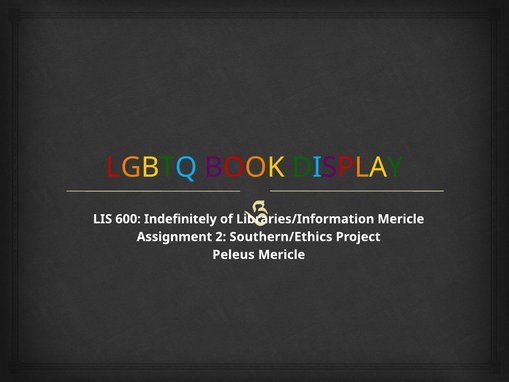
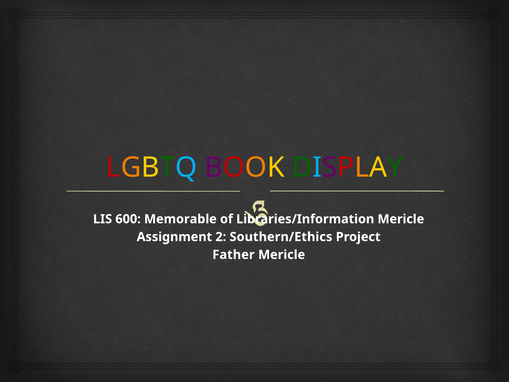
Indefinitely: Indefinitely -> Memorable (180, 219)
Peleus: Peleus -> Father (233, 255)
